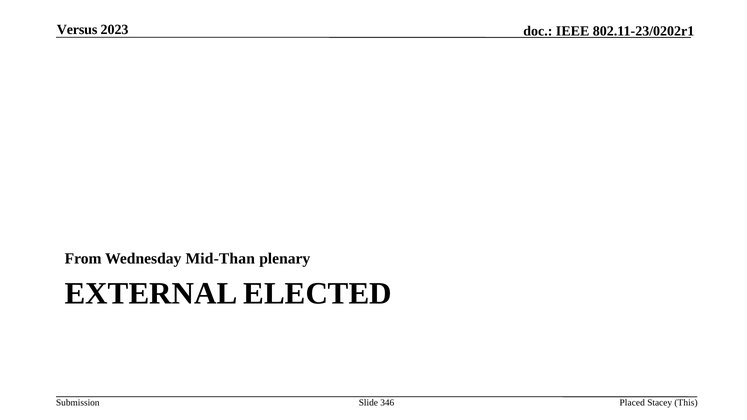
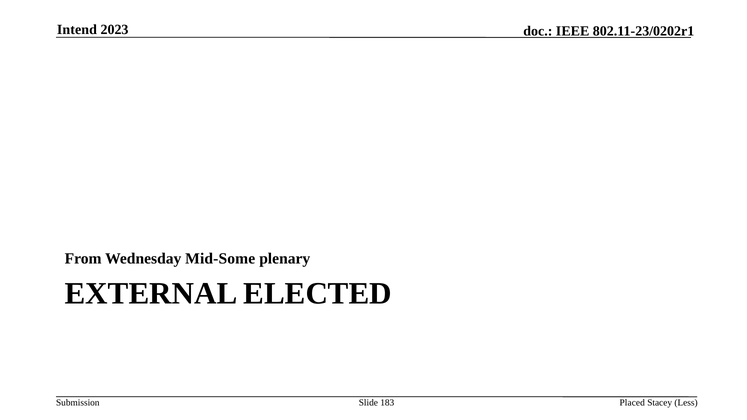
Versus: Versus -> Intend (77, 30)
Mid-Than: Mid-Than -> Mid-Some (220, 259)
346: 346 -> 183 (387, 403)
This: This -> Less (686, 403)
